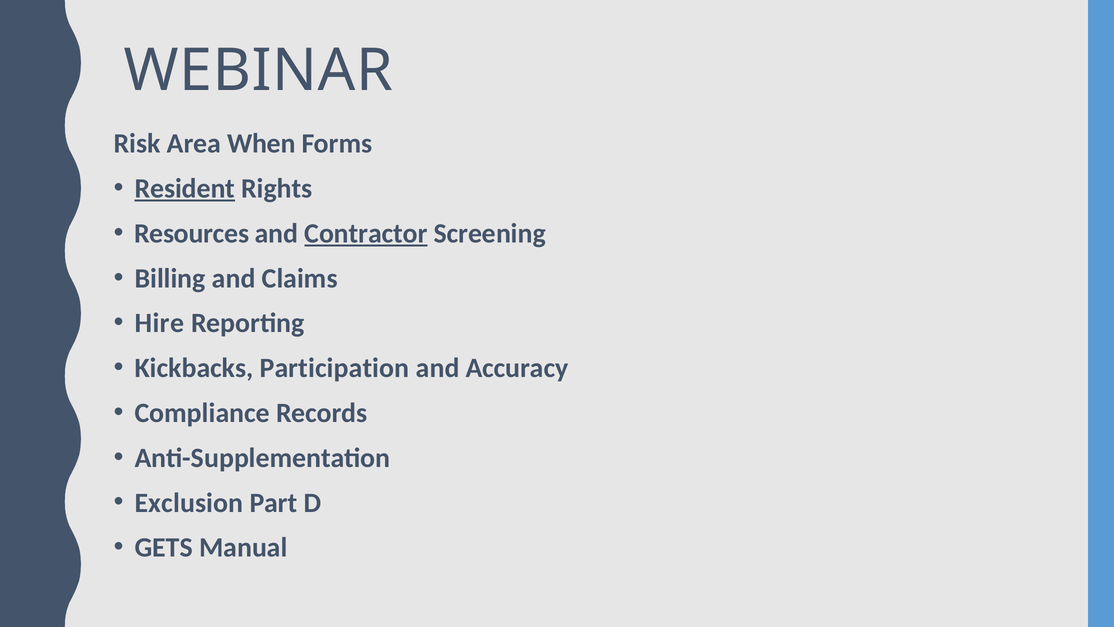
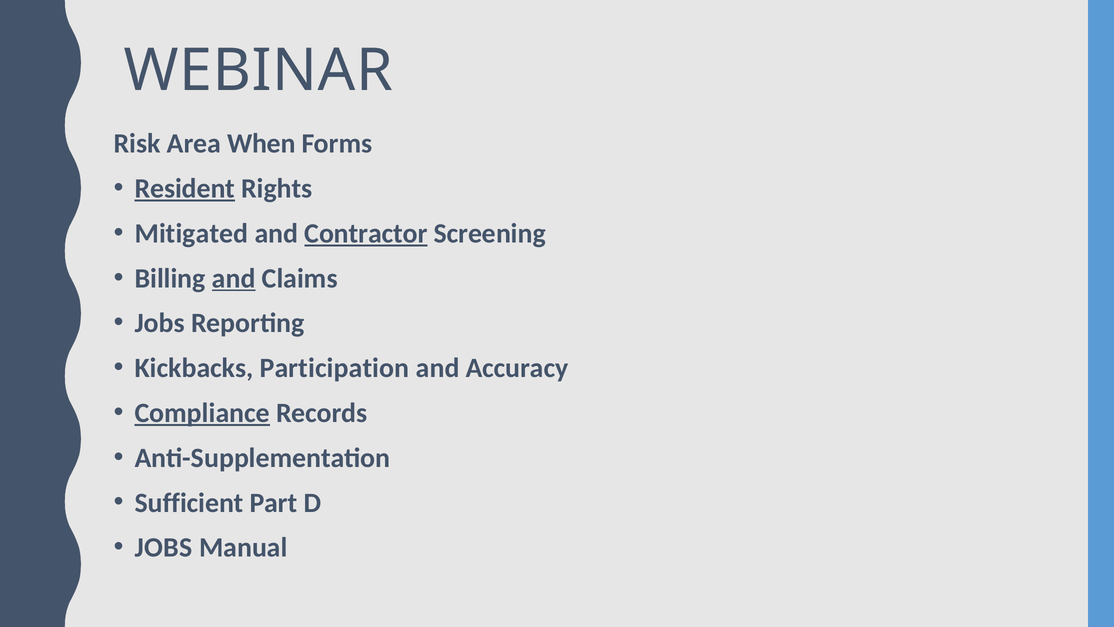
Resources: Resources -> Mitigated (191, 233)
and underline: none -> present (234, 278)
Hire: Hire -> Jobs (160, 323)
Compliance underline: none -> present (202, 413)
Exclusion: Exclusion -> Sufficient (189, 503)
GETS: GETS -> JOBS (164, 547)
